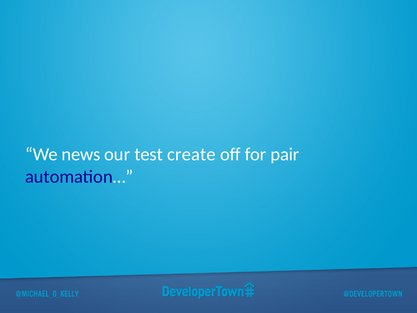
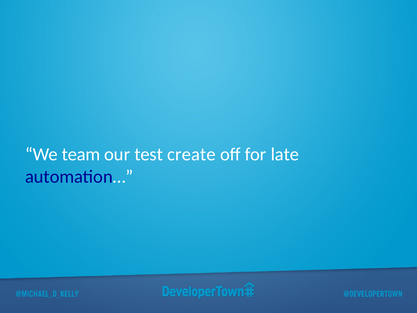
news: news -> team (81, 154)
pair: pair -> late (285, 154)
